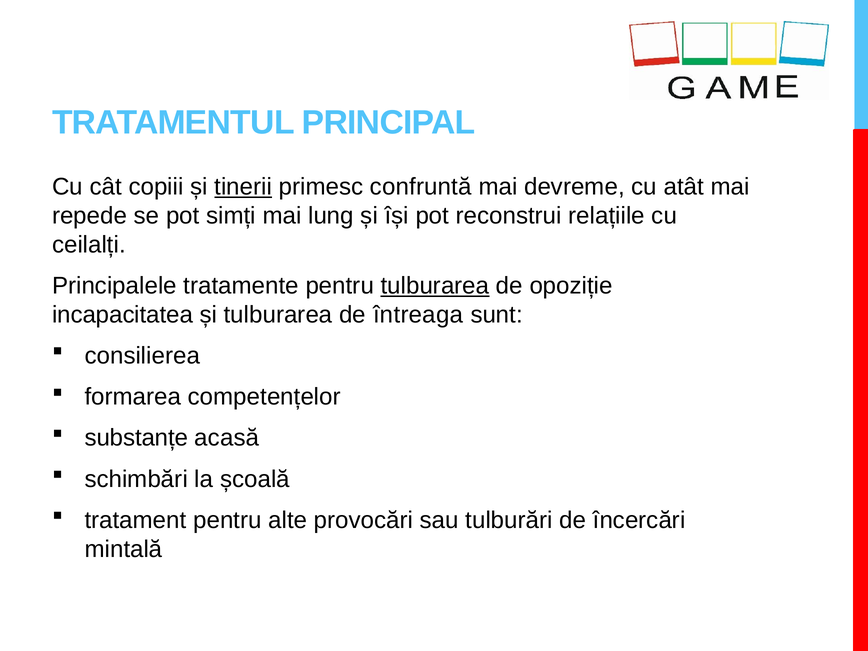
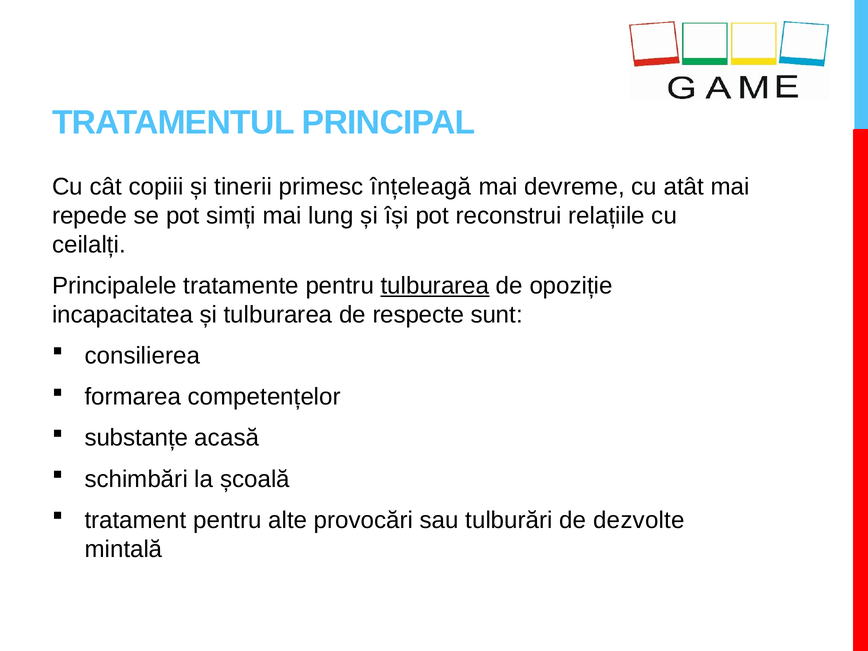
tinerii underline: present -> none (243, 187)
confruntă: confruntă -> înțeleagă (421, 187)
întreaga: întreaga -> respecte (418, 315)
încercări: încercări -> dezvolte (639, 520)
